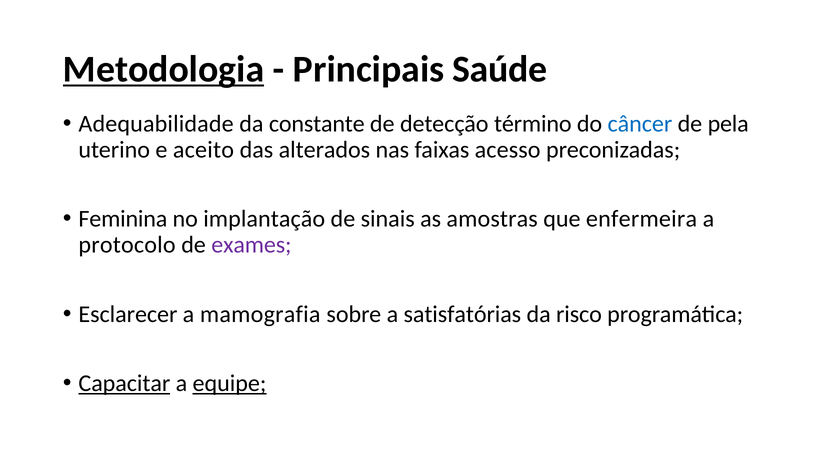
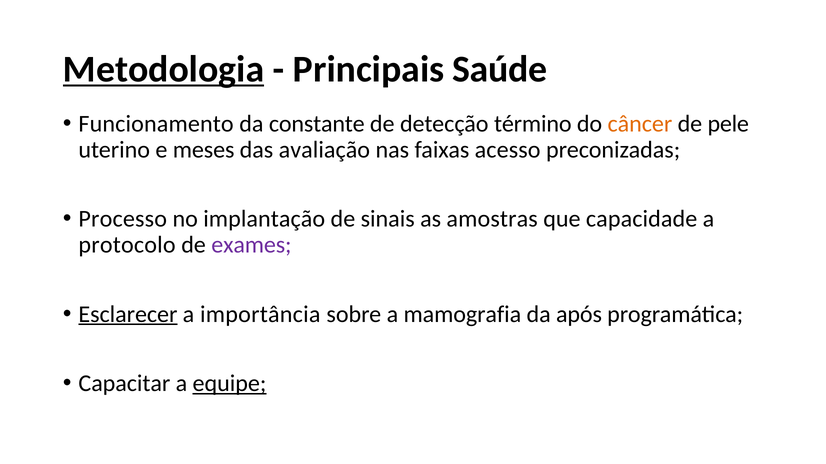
Adequabilidade: Adequabilidade -> Funcionamento (156, 124)
câncer colour: blue -> orange (640, 124)
pela: pela -> pele (728, 124)
aceito: aceito -> meses (204, 150)
alterados: alterados -> avaliação (324, 150)
Feminina: Feminina -> Processo (123, 219)
enfermeira: enfermeira -> capacidade (642, 219)
Esclarecer underline: none -> present (128, 315)
mamografia: mamografia -> importância (260, 315)
satisfatórias: satisfatórias -> mamografia (462, 315)
risco: risco -> após (579, 315)
Capacitar underline: present -> none (124, 384)
